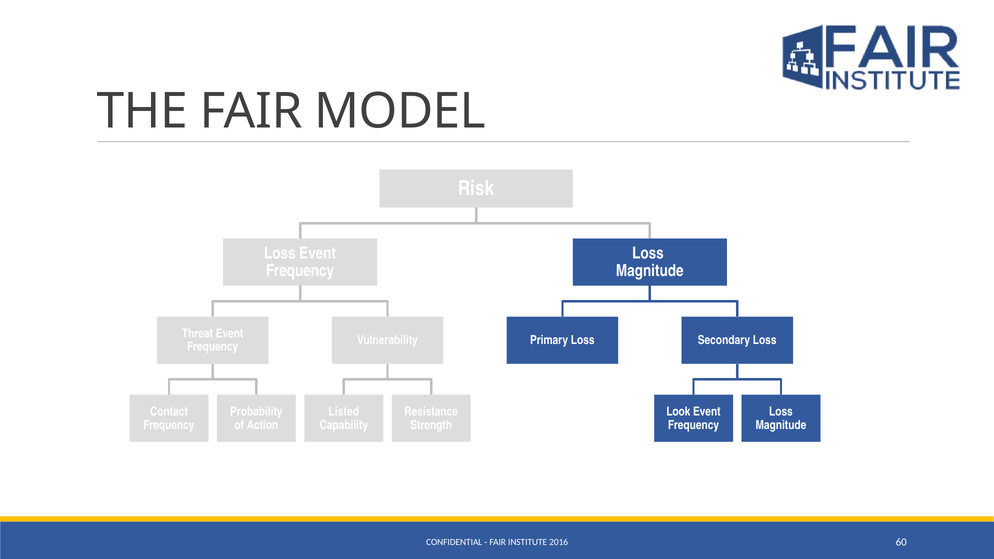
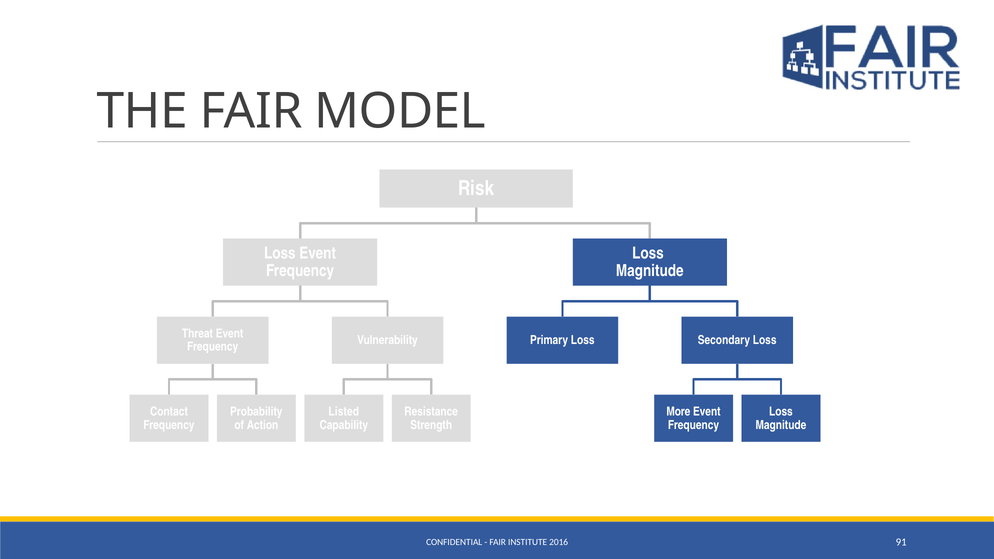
Look: Look -> More (678, 412)
60: 60 -> 91 (901, 542)
